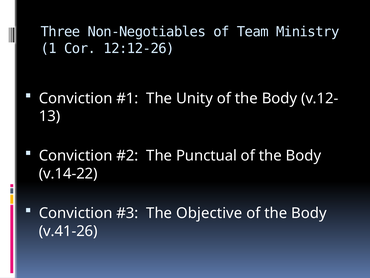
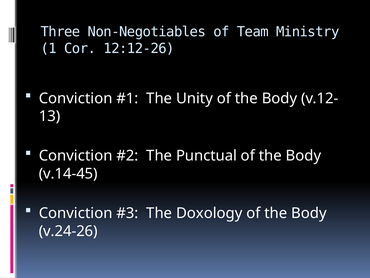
v.14-22: v.14-22 -> v.14-45 (68, 173)
Objective: Objective -> Doxology (209, 213)
v.41-26: v.41-26 -> v.24-26 (68, 231)
